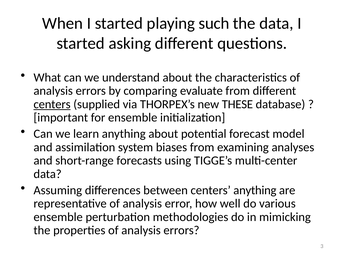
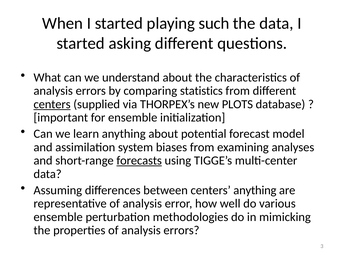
evaluate: evaluate -> statistics (201, 91)
THESE: THESE -> PLOTS (237, 104)
forecasts underline: none -> present (139, 161)
